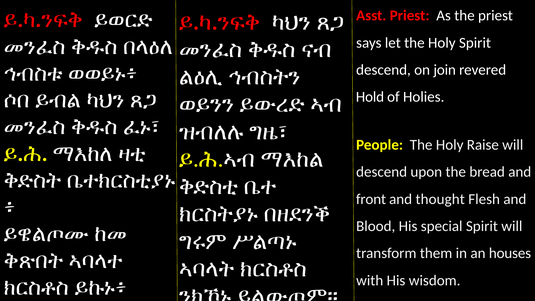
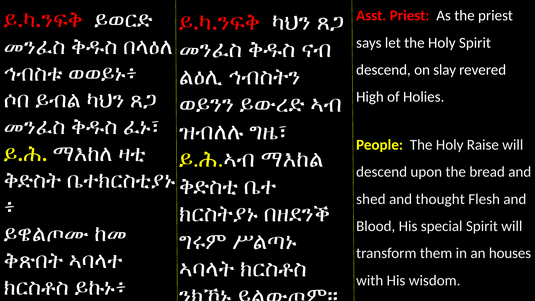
join: join -> slay (445, 70)
Hold: Hold -> High (370, 97)
front: front -> shed (371, 199)
